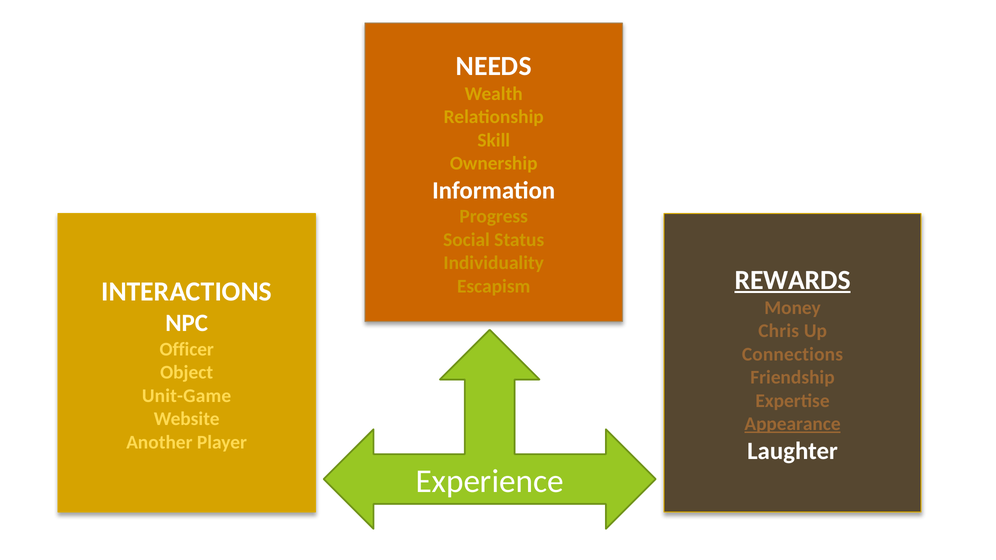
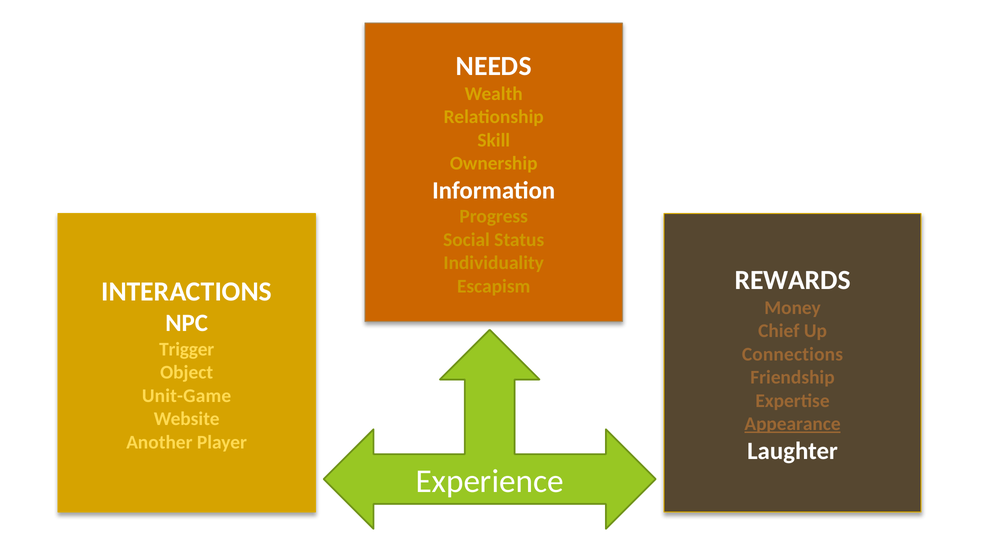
REWARDS underline: present -> none (793, 280)
Chris: Chris -> Chief (779, 331)
Officer: Officer -> Trigger (187, 349)
